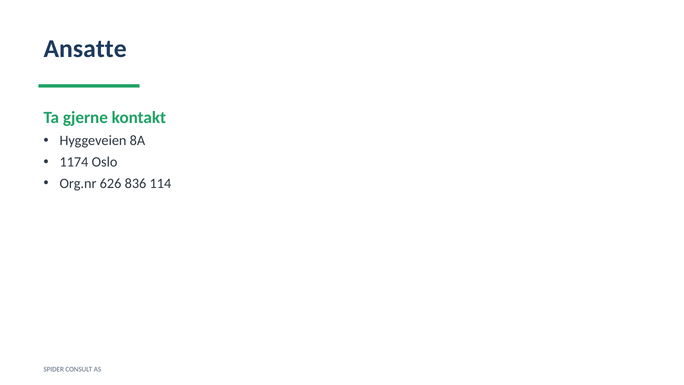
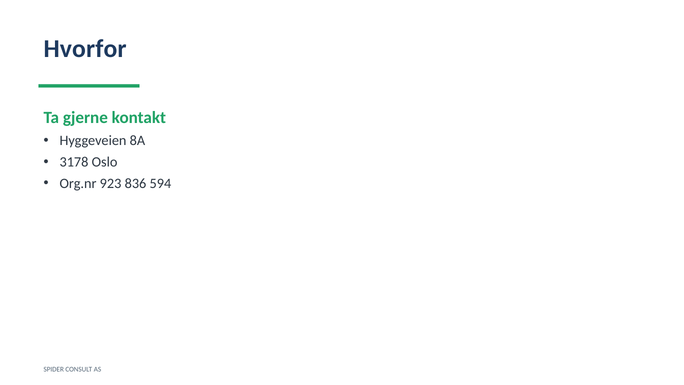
Ansatte: Ansatte -> Hvorfor (85, 49)
1174: 1174 -> 3178 (74, 162)
626: 626 -> 923 (111, 183)
114: 114 -> 594 (160, 183)
